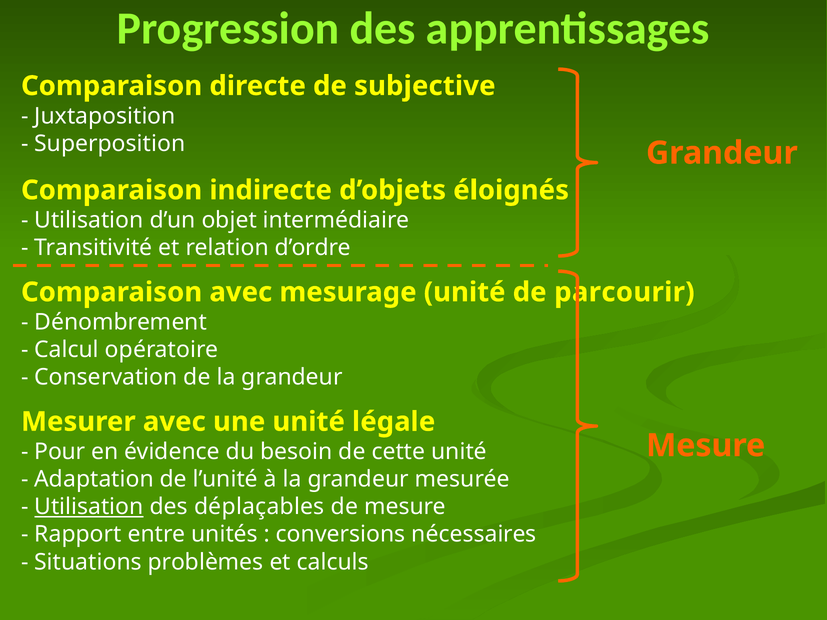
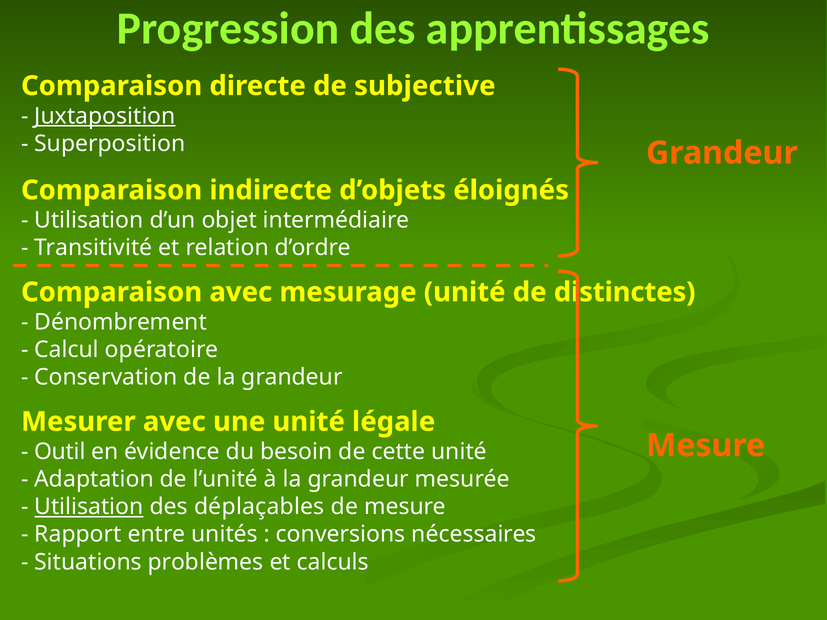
Juxtaposition underline: none -> present (105, 116)
parcourir: parcourir -> distinctes (625, 292)
Pour: Pour -> Outil (60, 452)
